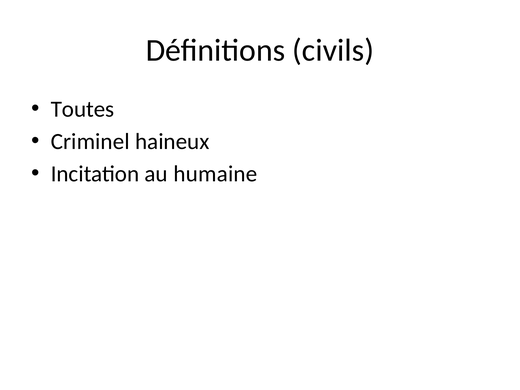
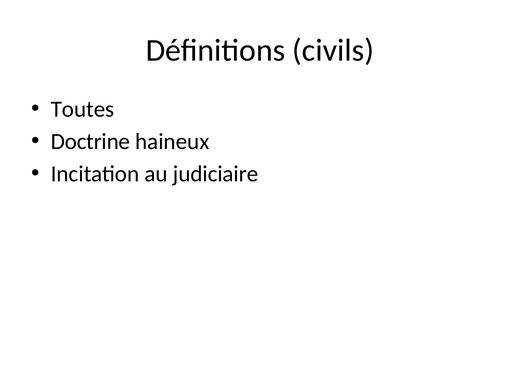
Criminel: Criminel -> Doctrine (90, 141)
humaine: humaine -> judiciaire (216, 174)
